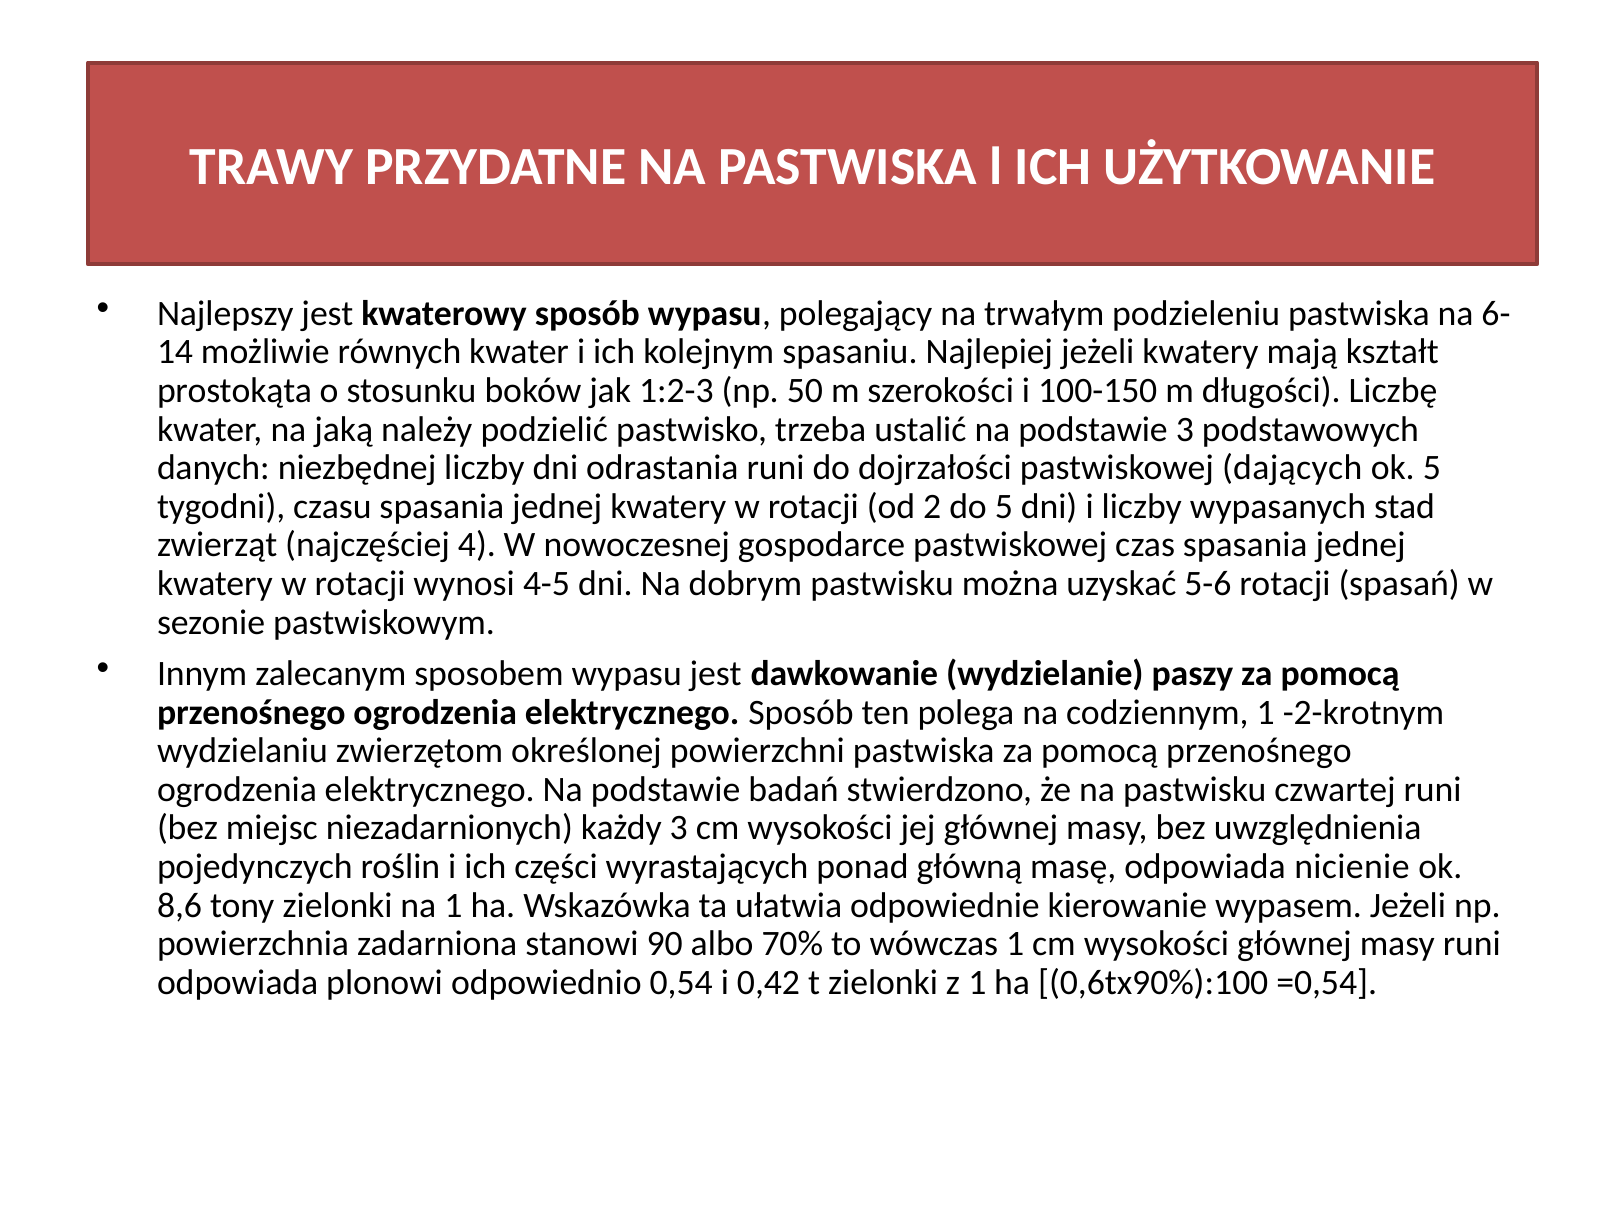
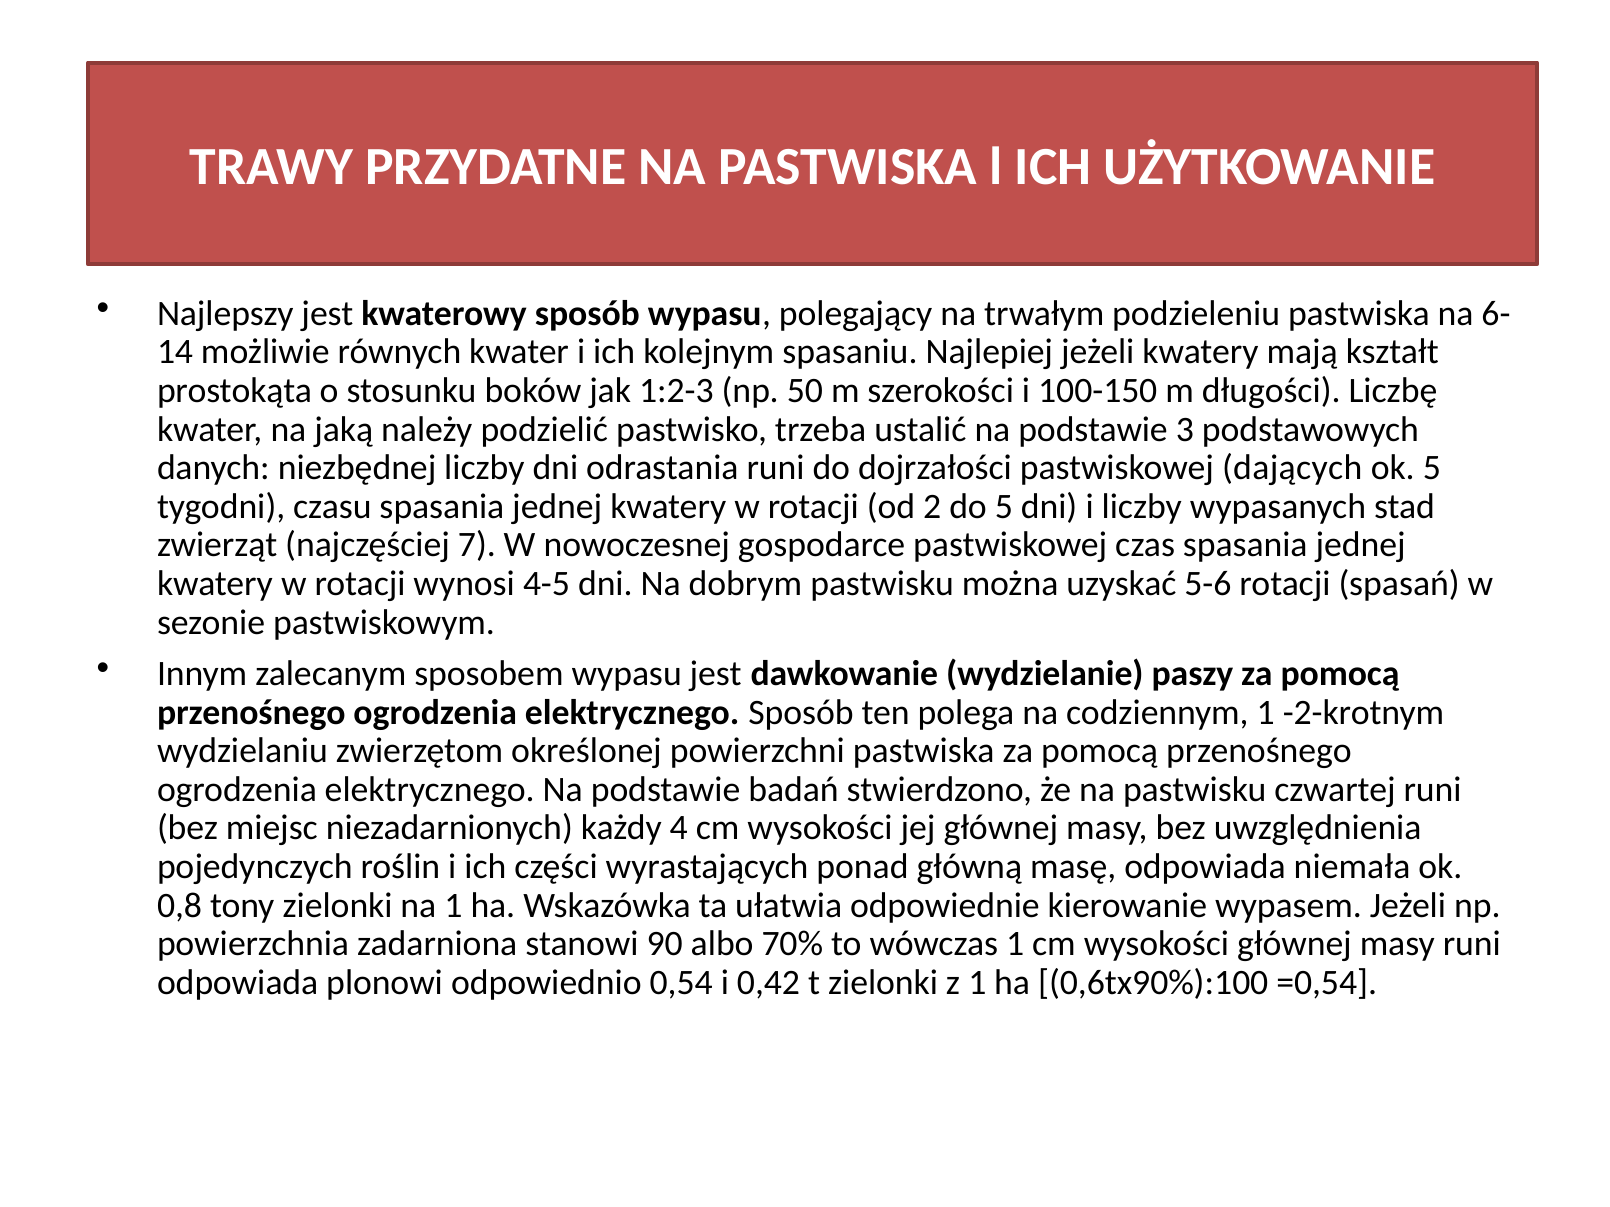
4: 4 -> 7 (477, 545)
każdy 3: 3 -> 4 (679, 828)
nicienie: nicienie -> niemała (1352, 867)
8,6: 8,6 -> 0,8 (179, 906)
